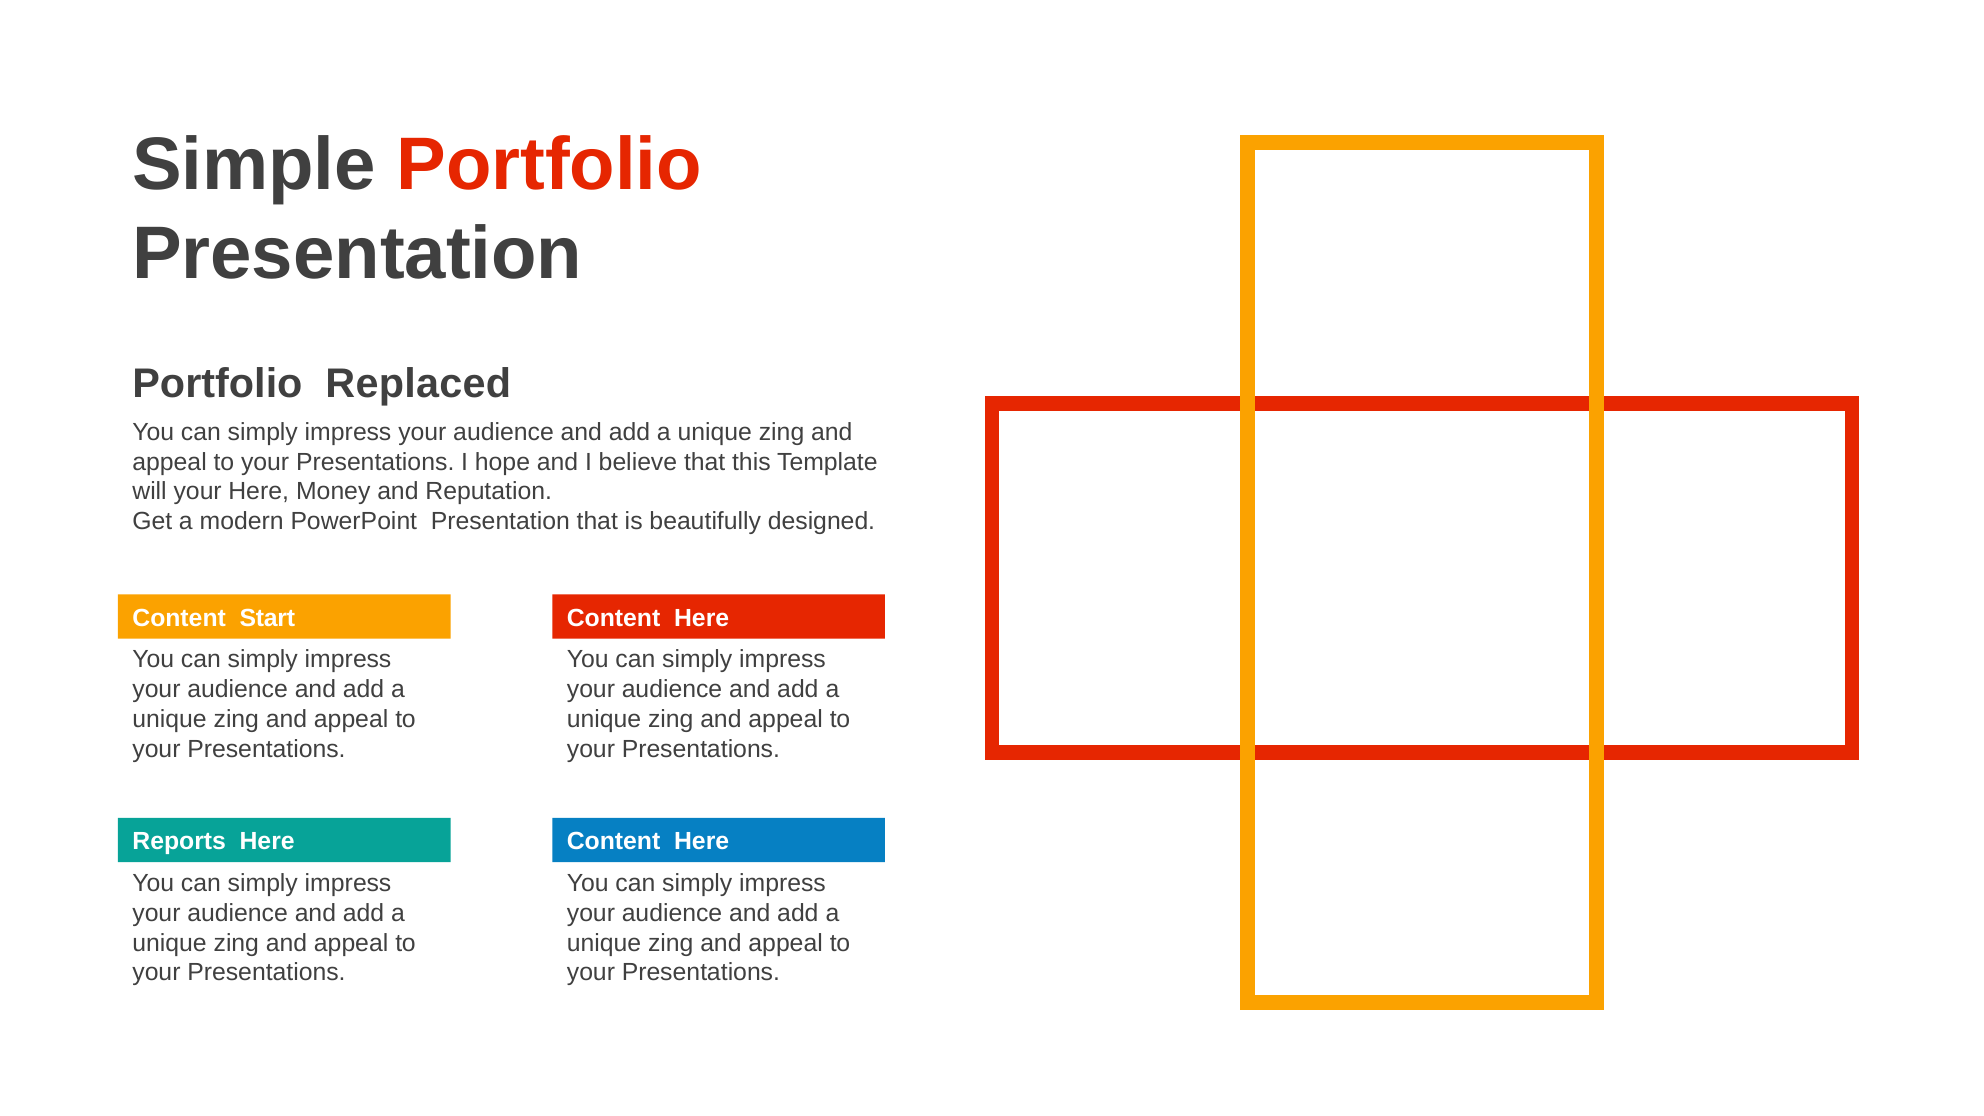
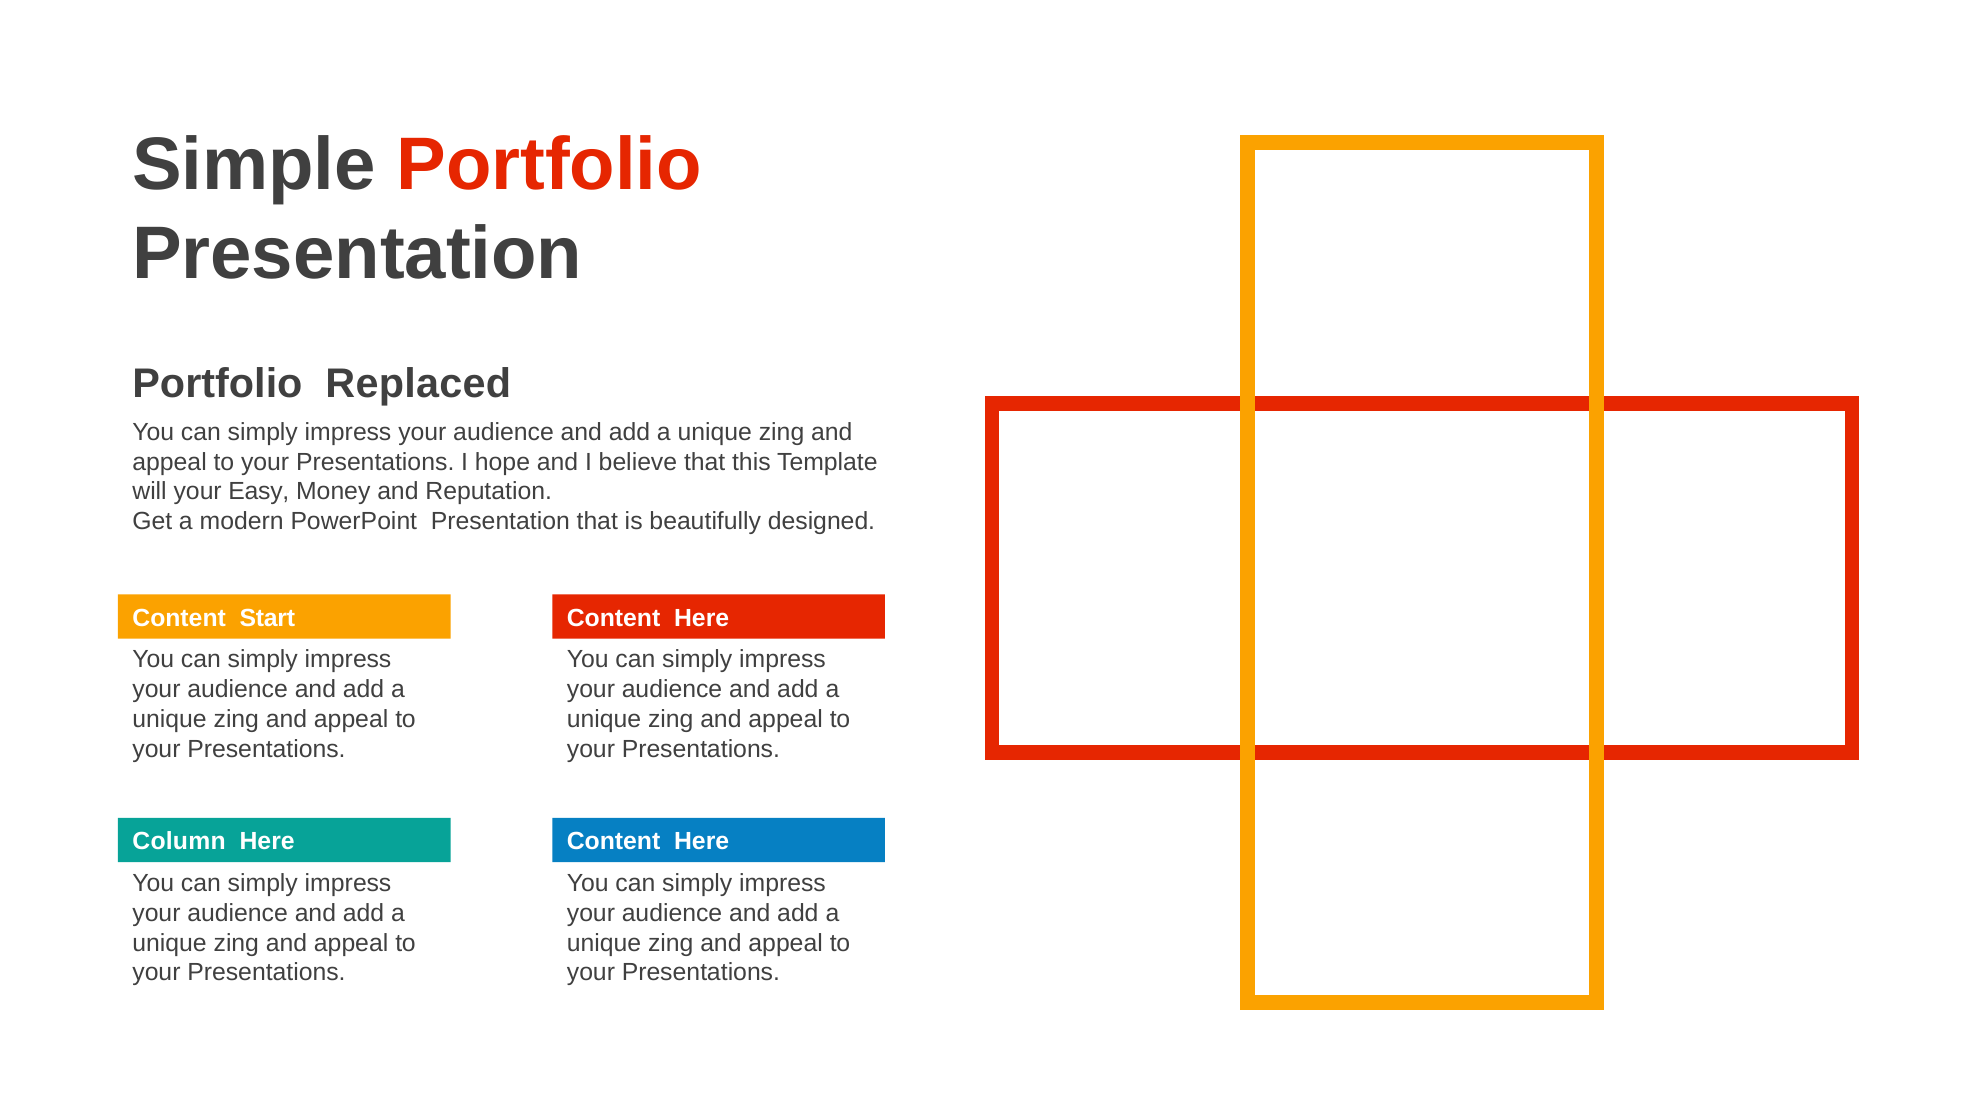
your Here: Here -> Easy (259, 492)
Reports: Reports -> Column (179, 842)
